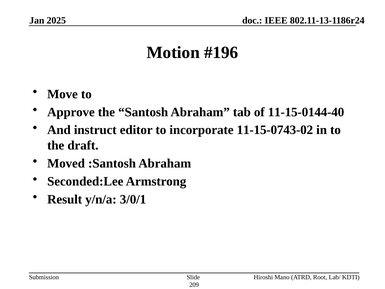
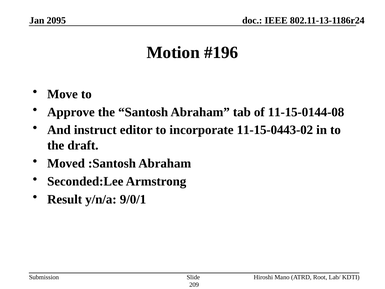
2025: 2025 -> 2095 (56, 21)
11-15-0144-40: 11-15-0144-40 -> 11-15-0144-08 (306, 112)
11-15-0743-02: 11-15-0743-02 -> 11-15-0443-02 (275, 130)
3/0/1: 3/0/1 -> 9/0/1 (133, 199)
